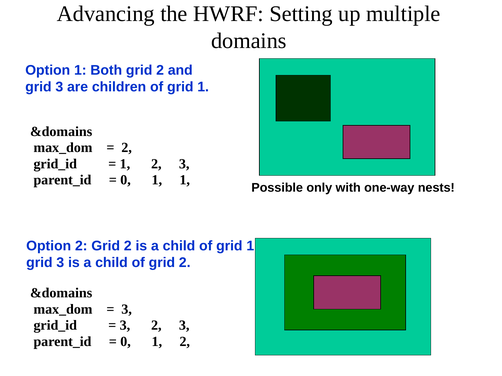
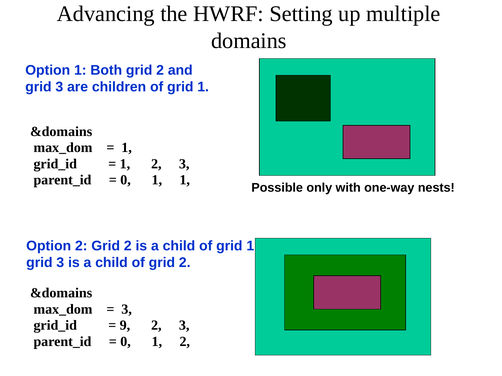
2: 2 -> 1 (127, 148)
3: 3 -> 9 (125, 326)
